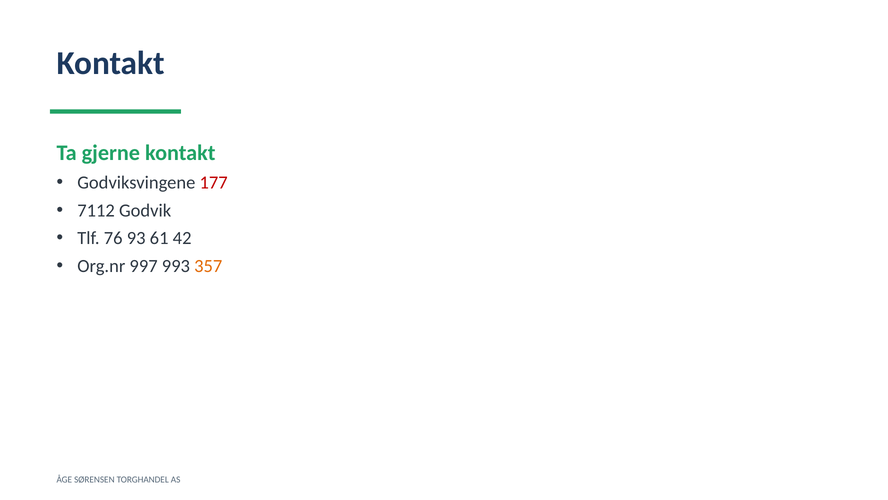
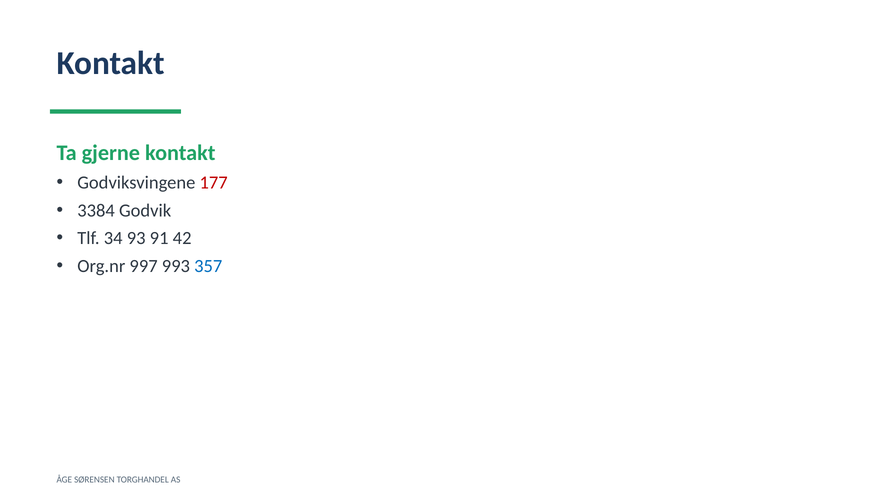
7112: 7112 -> 3384 (96, 210)
76: 76 -> 34 (113, 238)
61: 61 -> 91 (159, 238)
357 colour: orange -> blue (208, 266)
